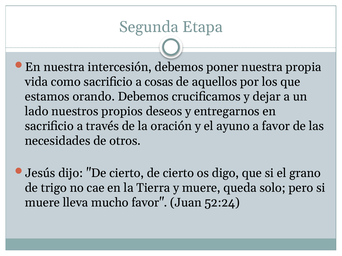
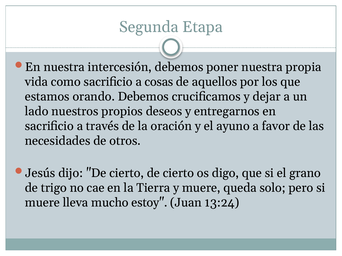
mucho favor: favor -> estoy (149, 203)
52:24: 52:24 -> 13:24 (222, 203)
